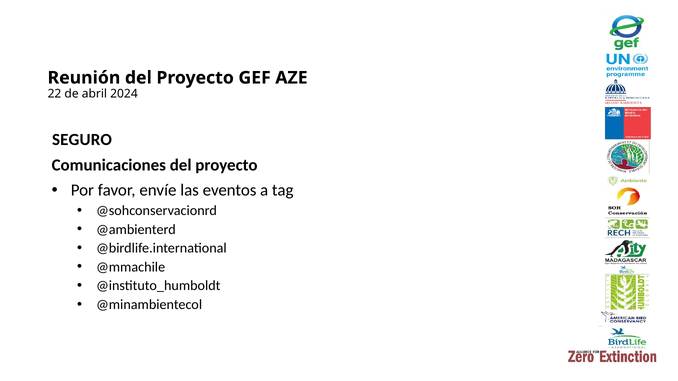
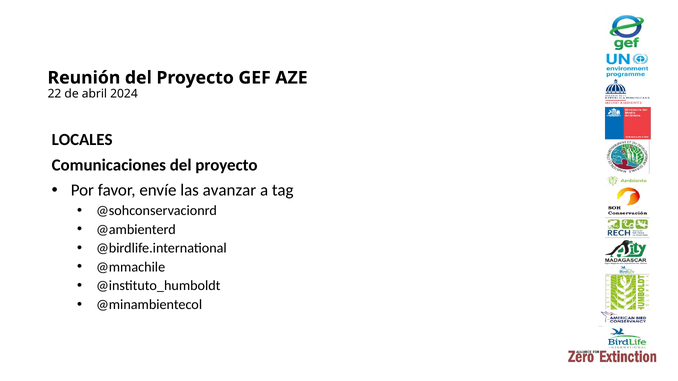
SEGURO: SEGURO -> LOCALES (82, 140)
eventos: eventos -> avanzar (229, 190)
